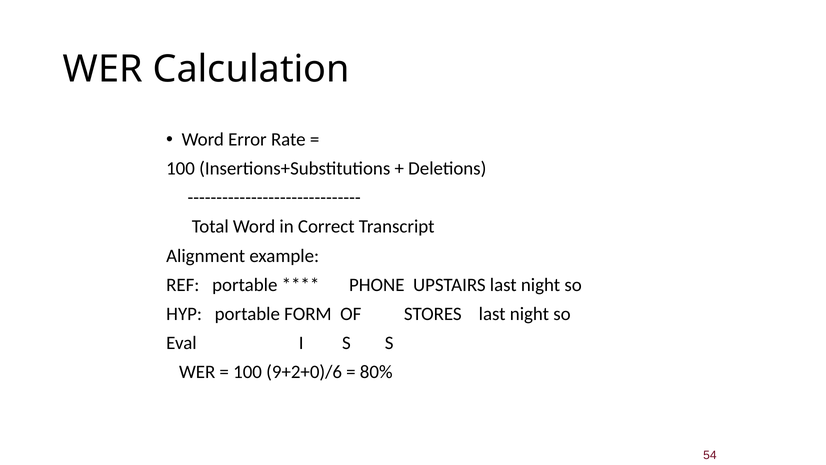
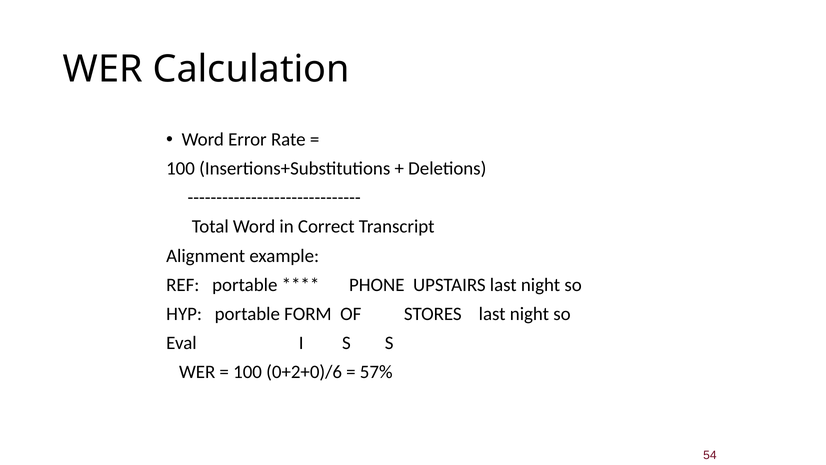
9+2+0)/6: 9+2+0)/6 -> 0+2+0)/6 (304, 372)
80%: 80% -> 57% (376, 372)
